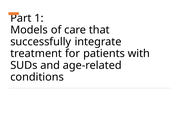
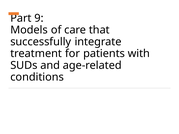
1: 1 -> 9 (39, 18)
